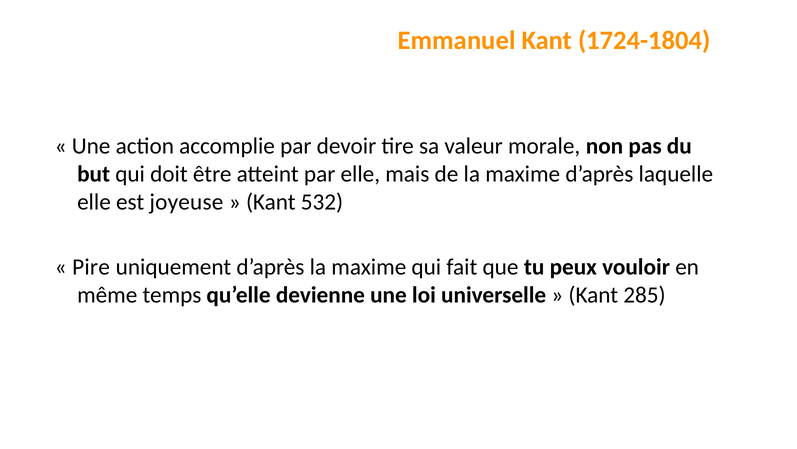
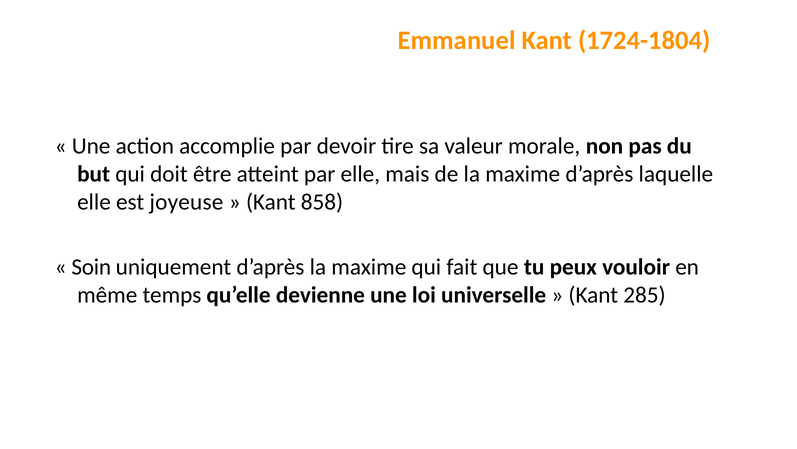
532: 532 -> 858 (322, 202)
Pire: Pire -> Soin (91, 267)
